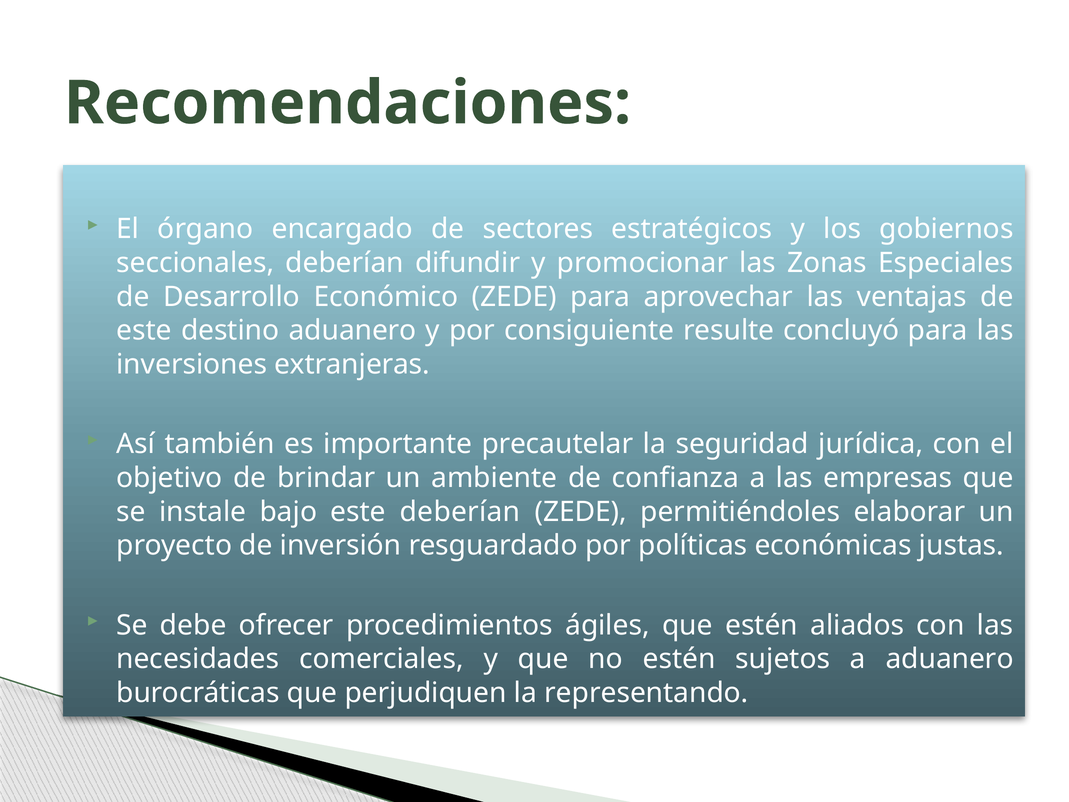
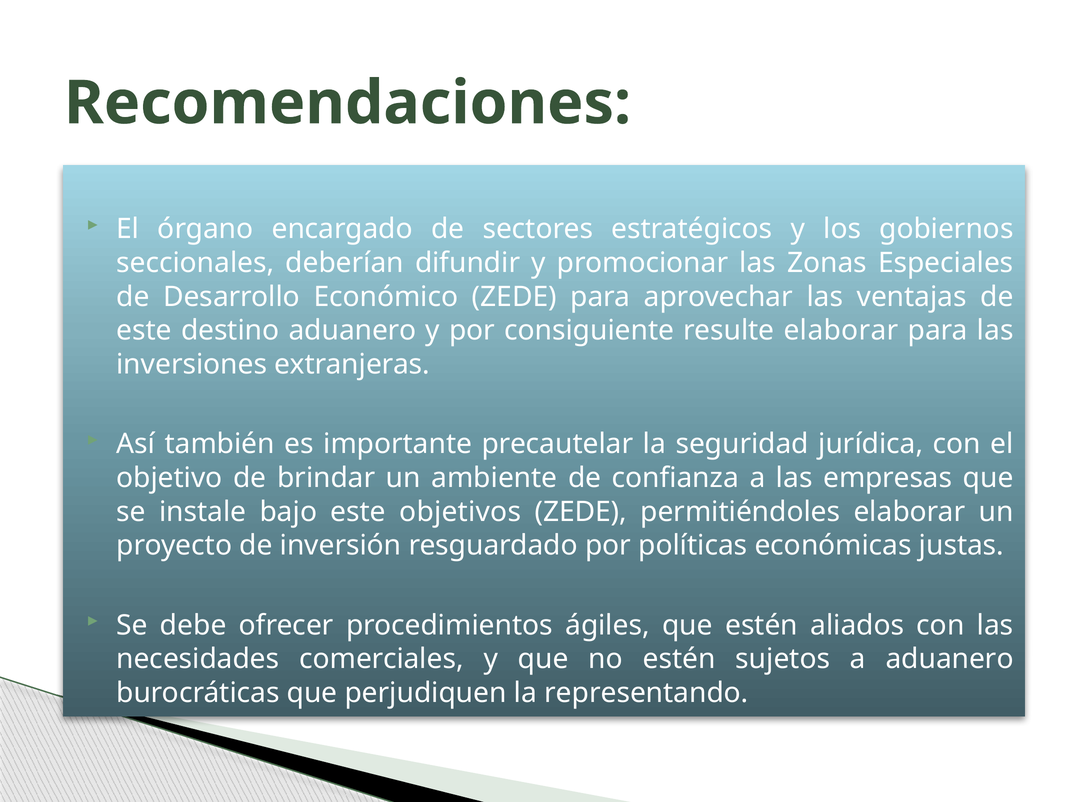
resulte concluyó: concluyó -> elaborar (841, 331)
este deberían: deberían -> objetivos (460, 512)
